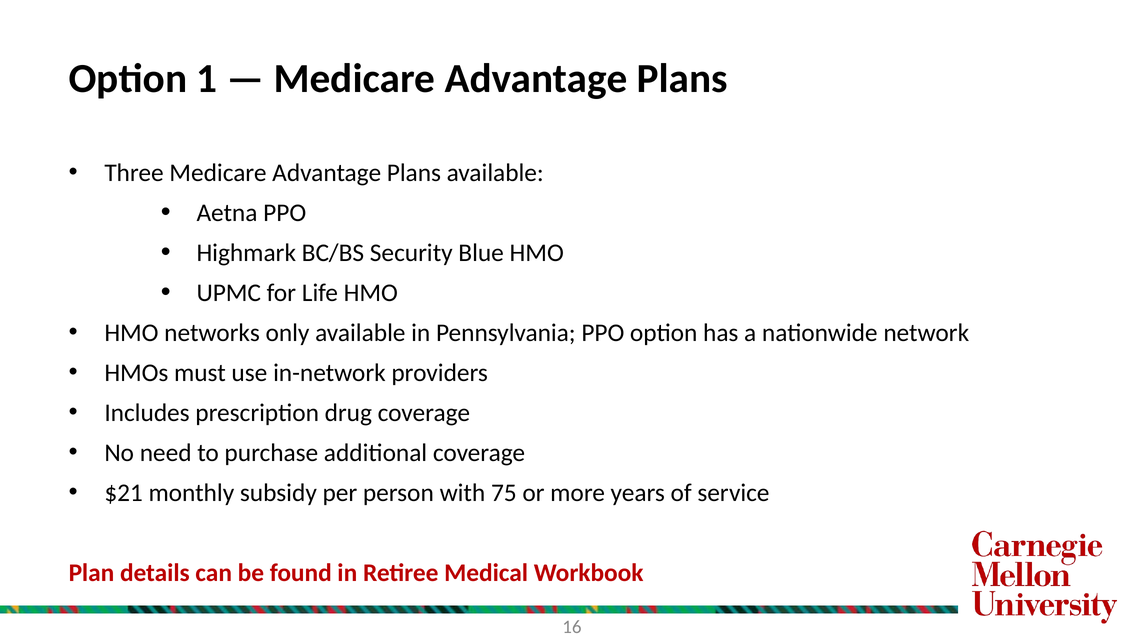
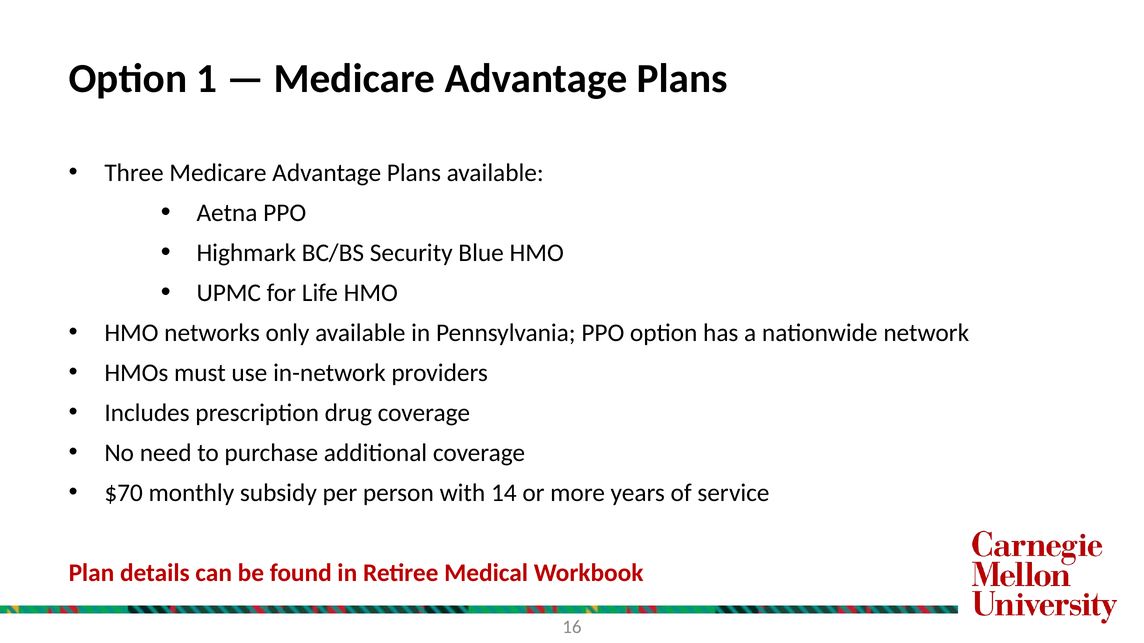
$21: $21 -> $70 (124, 493)
75: 75 -> 14 (504, 493)
